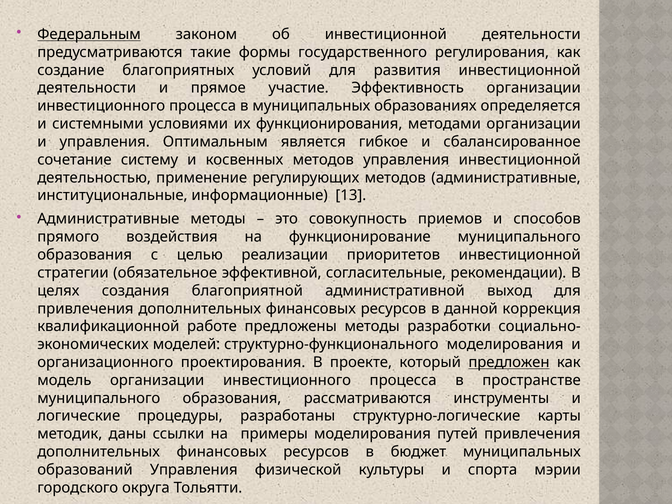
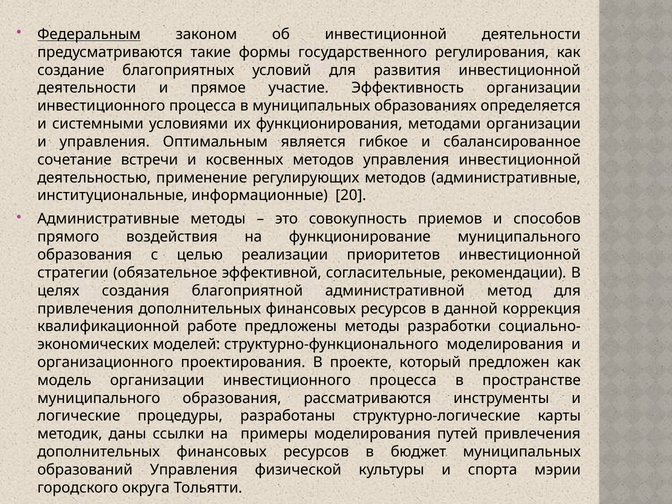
систему: систему -> встречи (150, 160)
13: 13 -> 20 (351, 196)
выход: выход -> метод (509, 291)
предложен underline: present -> none (509, 362)
